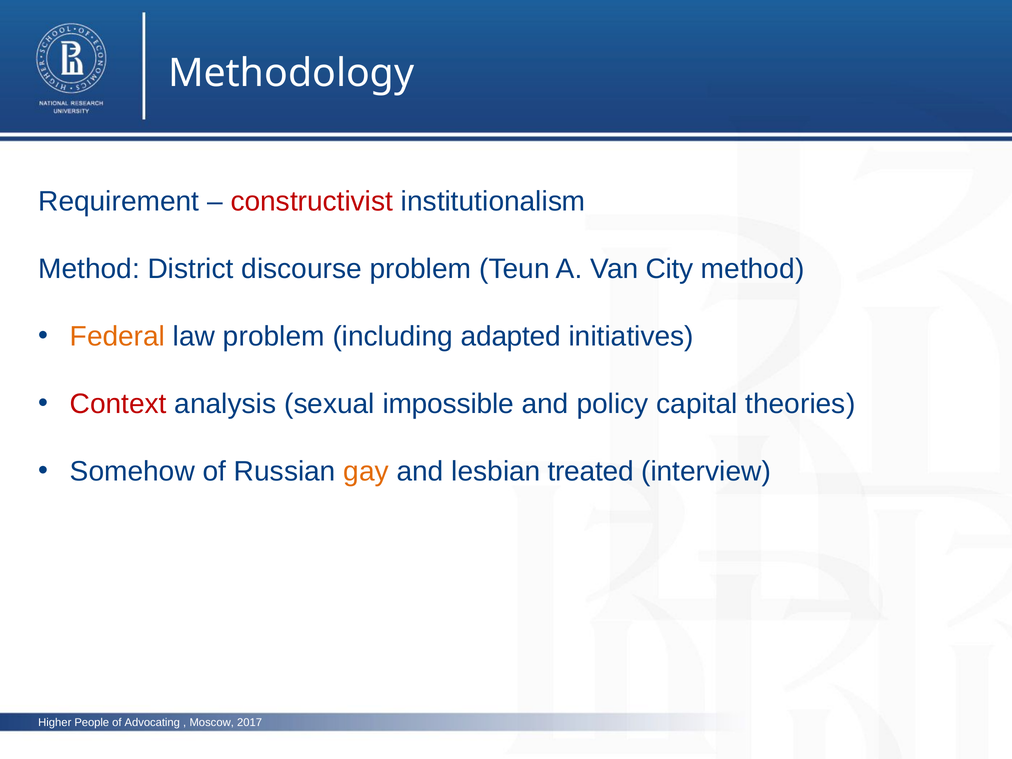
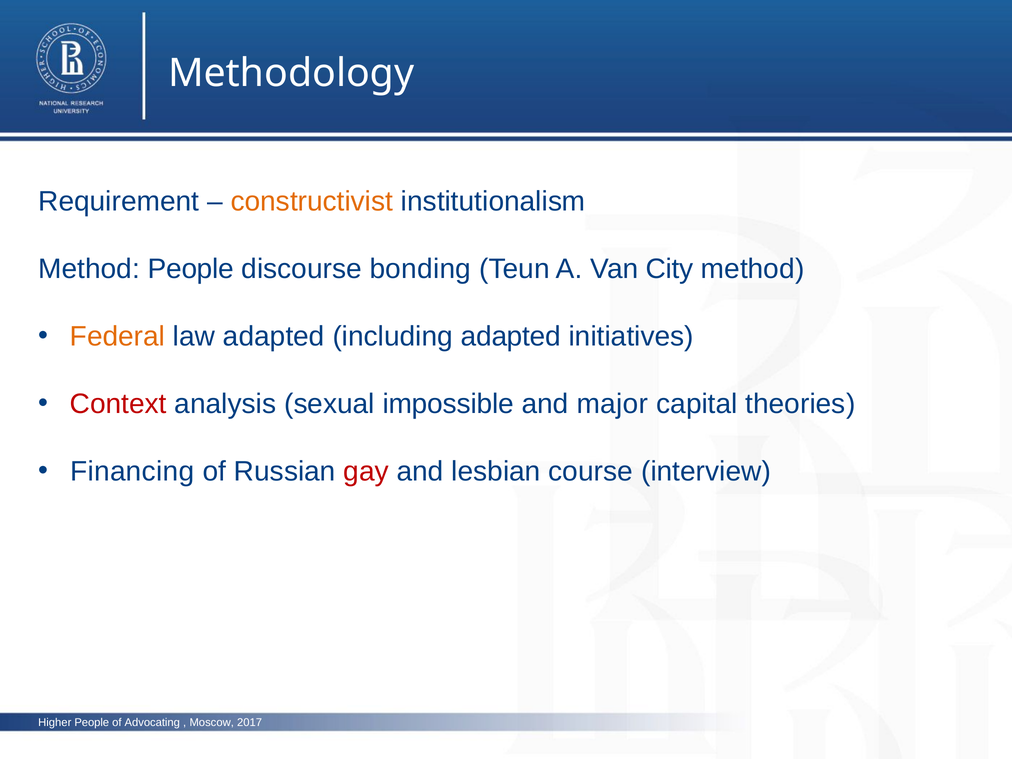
constructivist colour: red -> orange (312, 201)
Method District: District -> People (191, 269)
discourse problem: problem -> bonding (420, 269)
law problem: problem -> adapted (274, 336)
policy: policy -> major (612, 404)
Somehow: Somehow -> Financing (132, 471)
gay colour: orange -> red (366, 471)
treated: treated -> course (591, 471)
